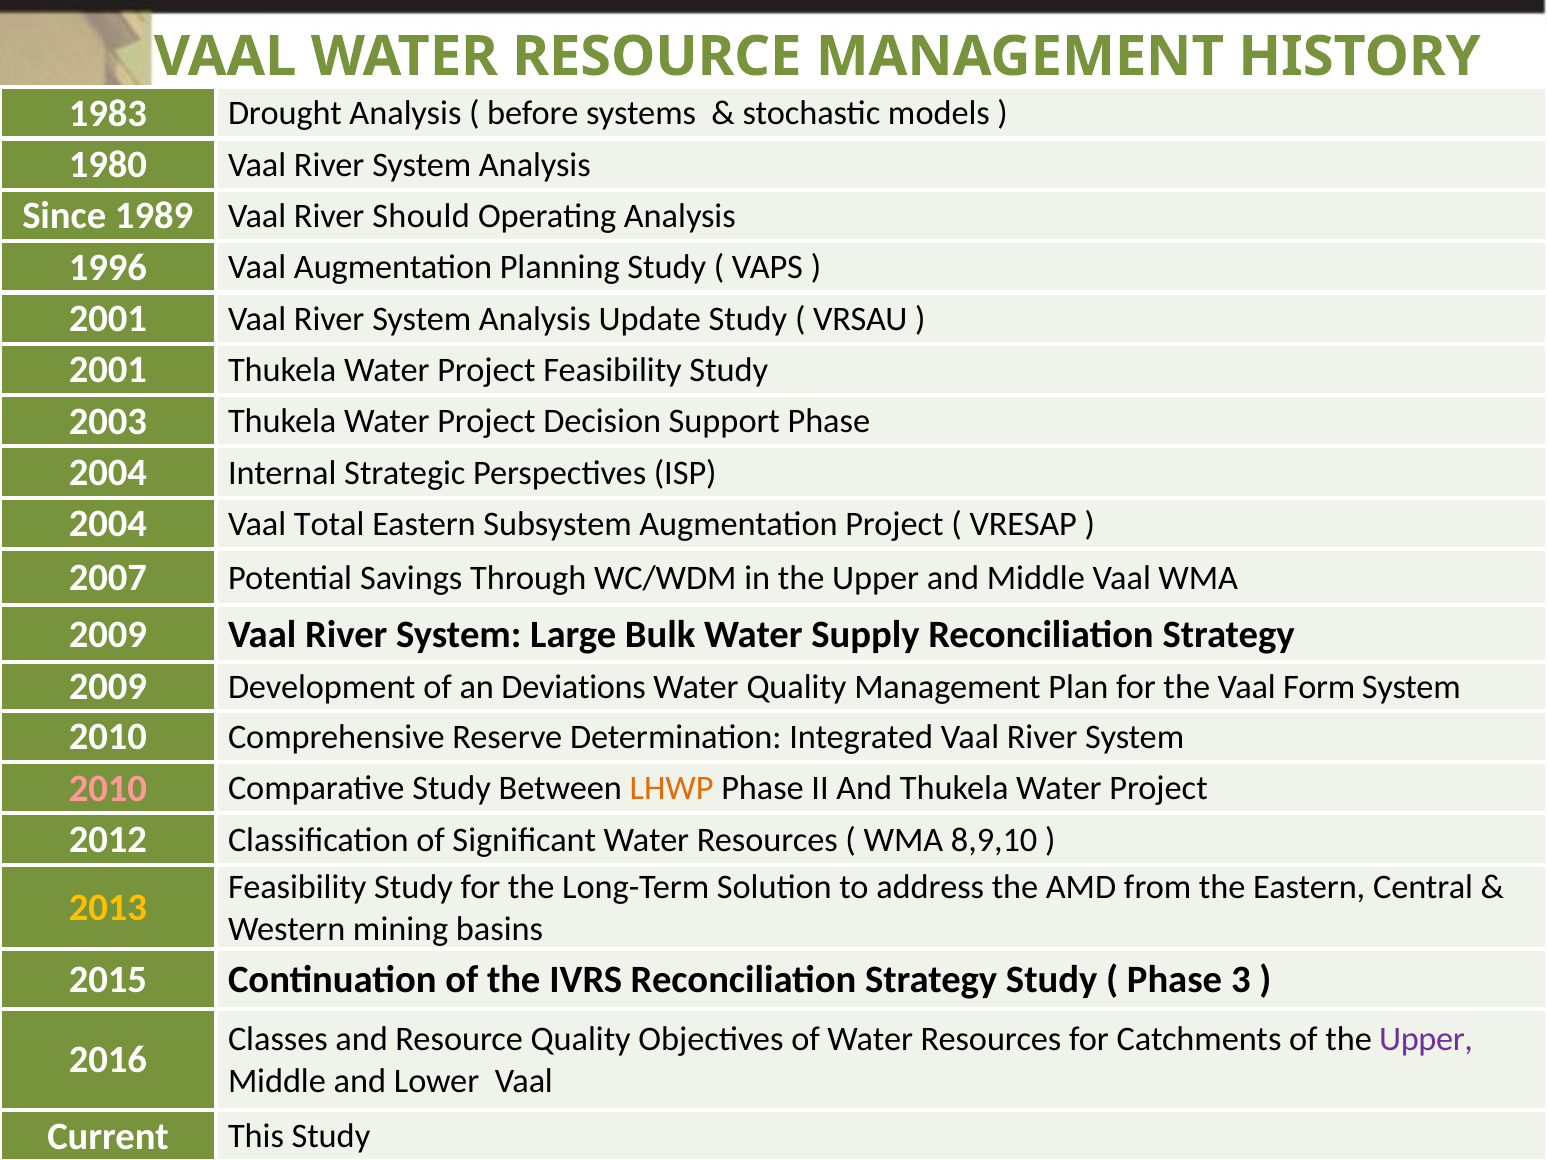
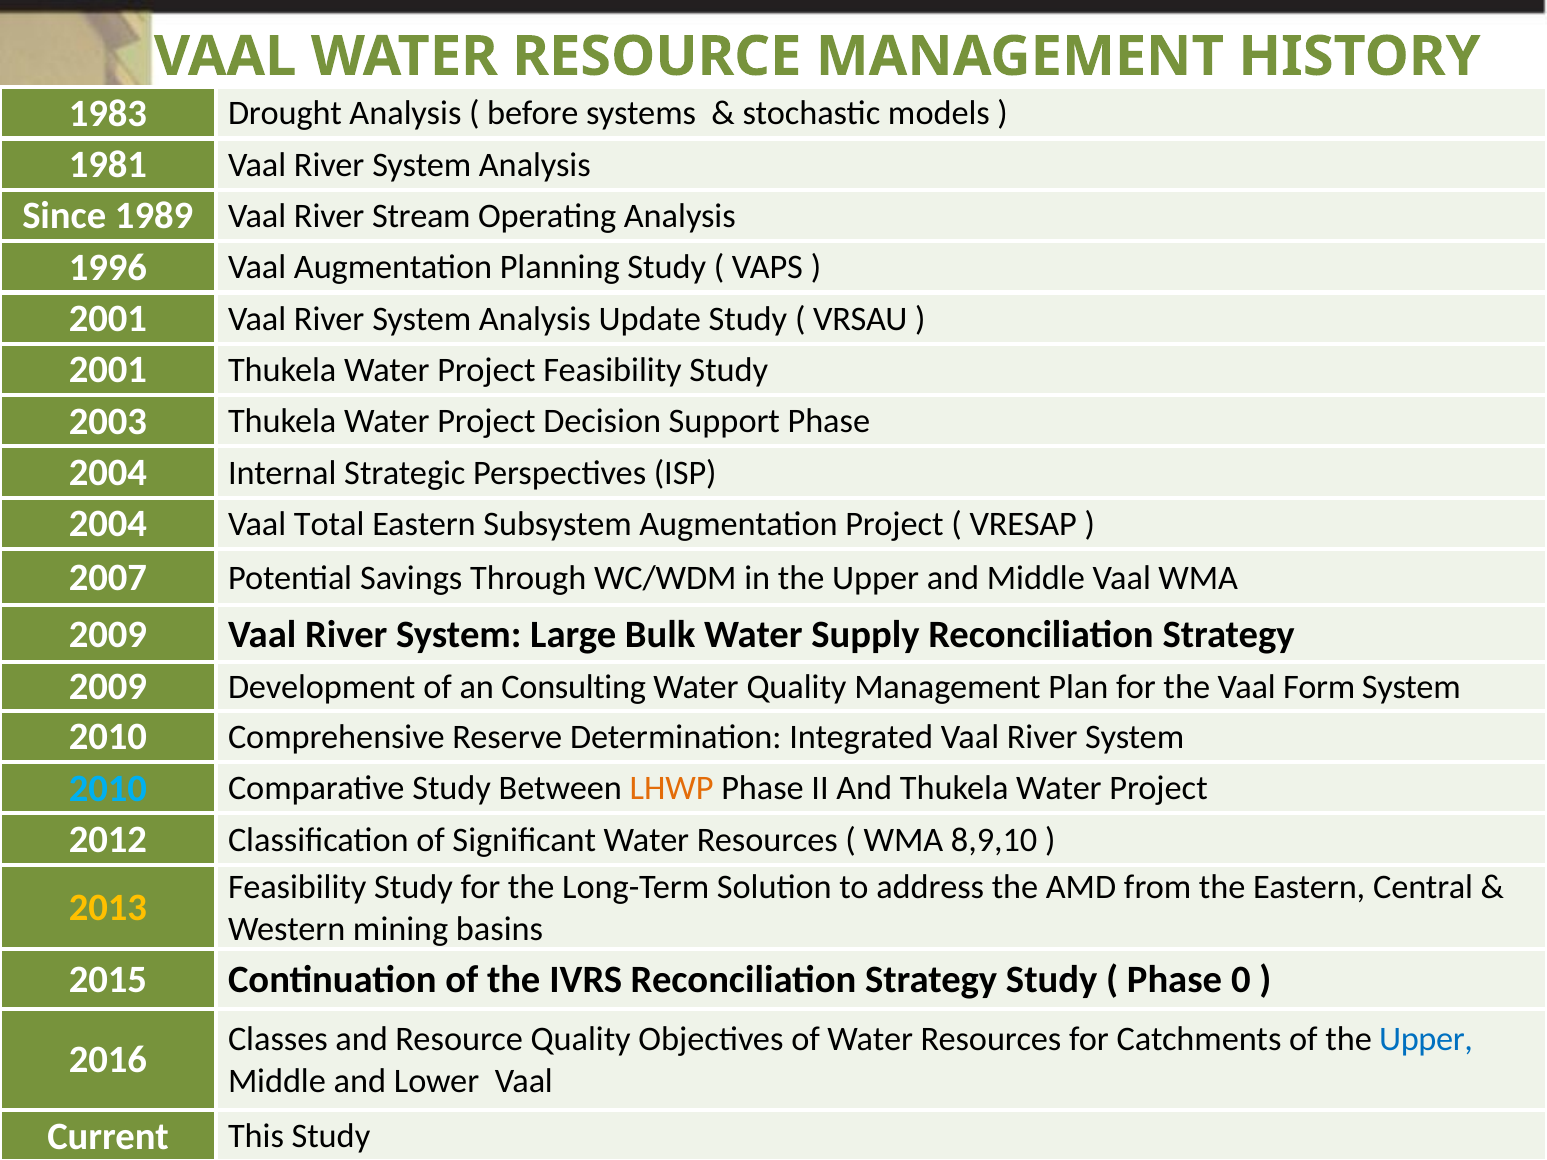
1980: 1980 -> 1981 (108, 165)
Should: Should -> Stream (421, 216)
Deviations: Deviations -> Consulting (574, 687)
2010 colour: pink -> light blue (108, 789)
3: 3 -> 0 (1241, 980)
Upper colour: purple -> blue (1426, 1039)
